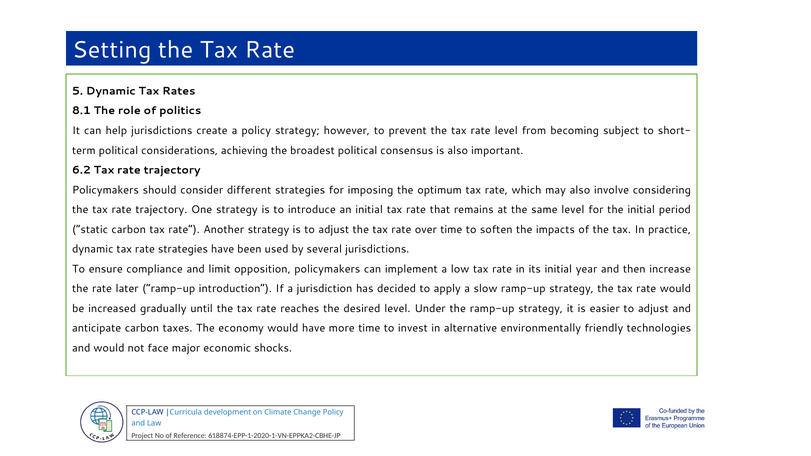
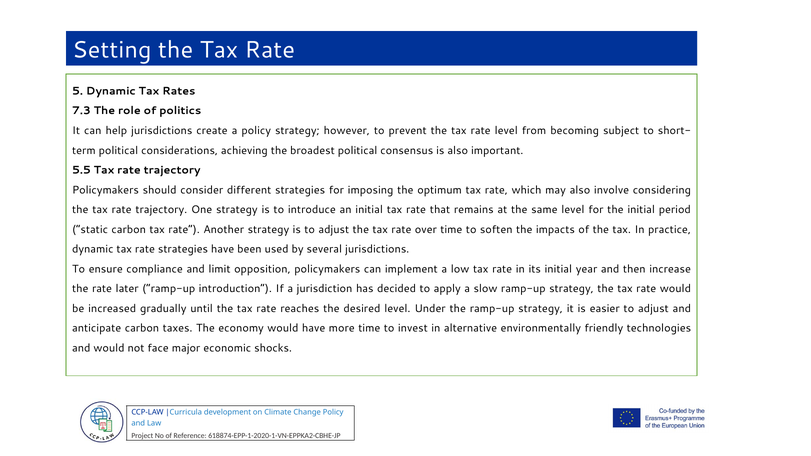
8.1: 8.1 -> 7.3 (81, 111)
6.2: 6.2 -> 5.5 (81, 170)
